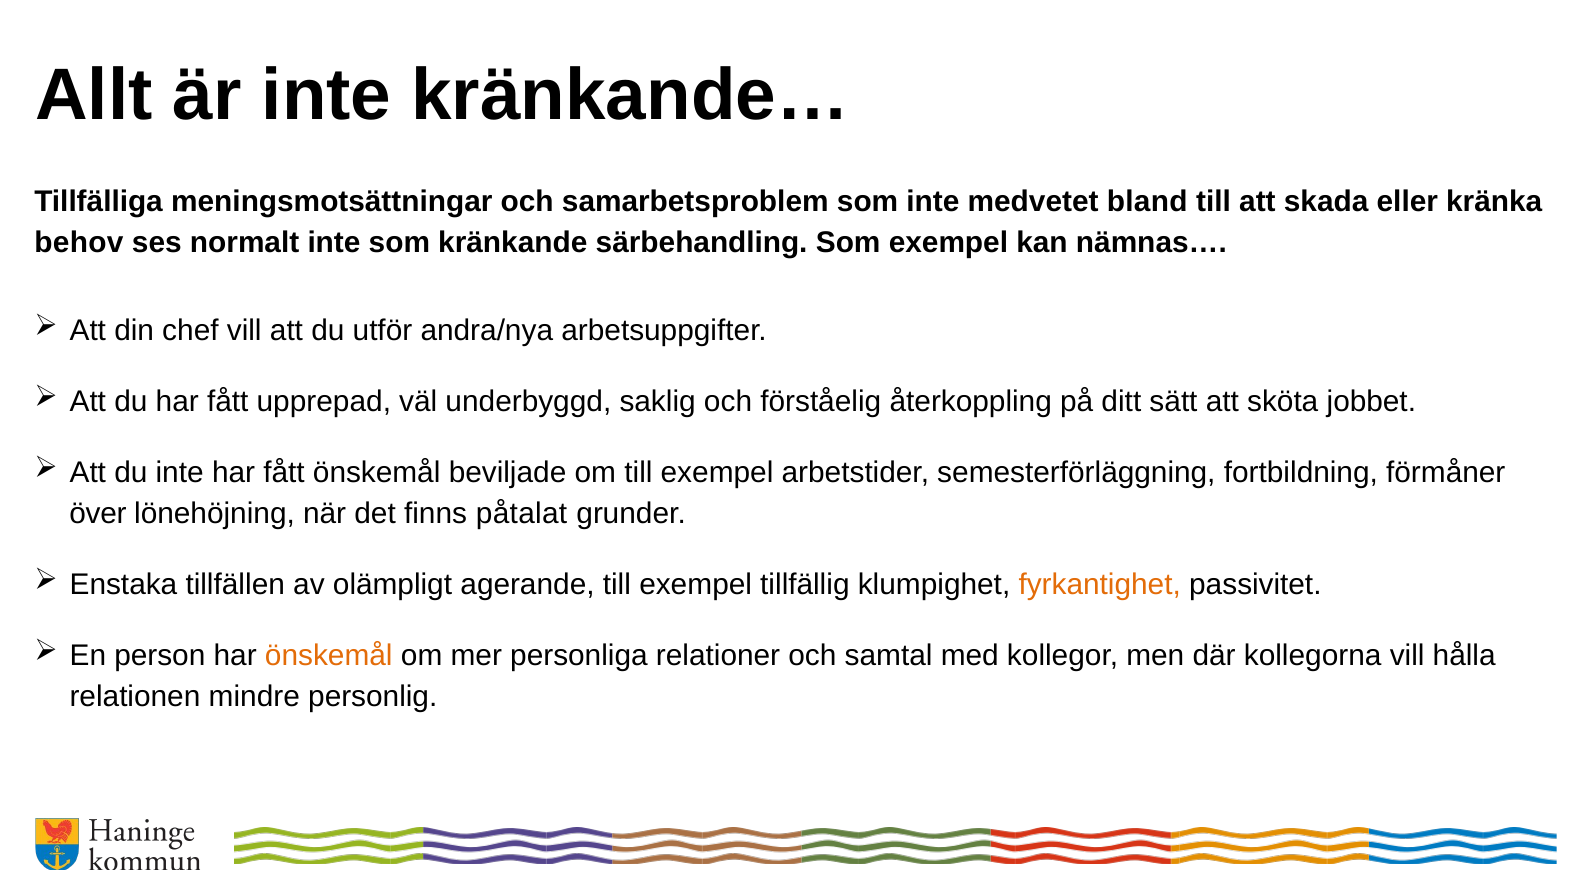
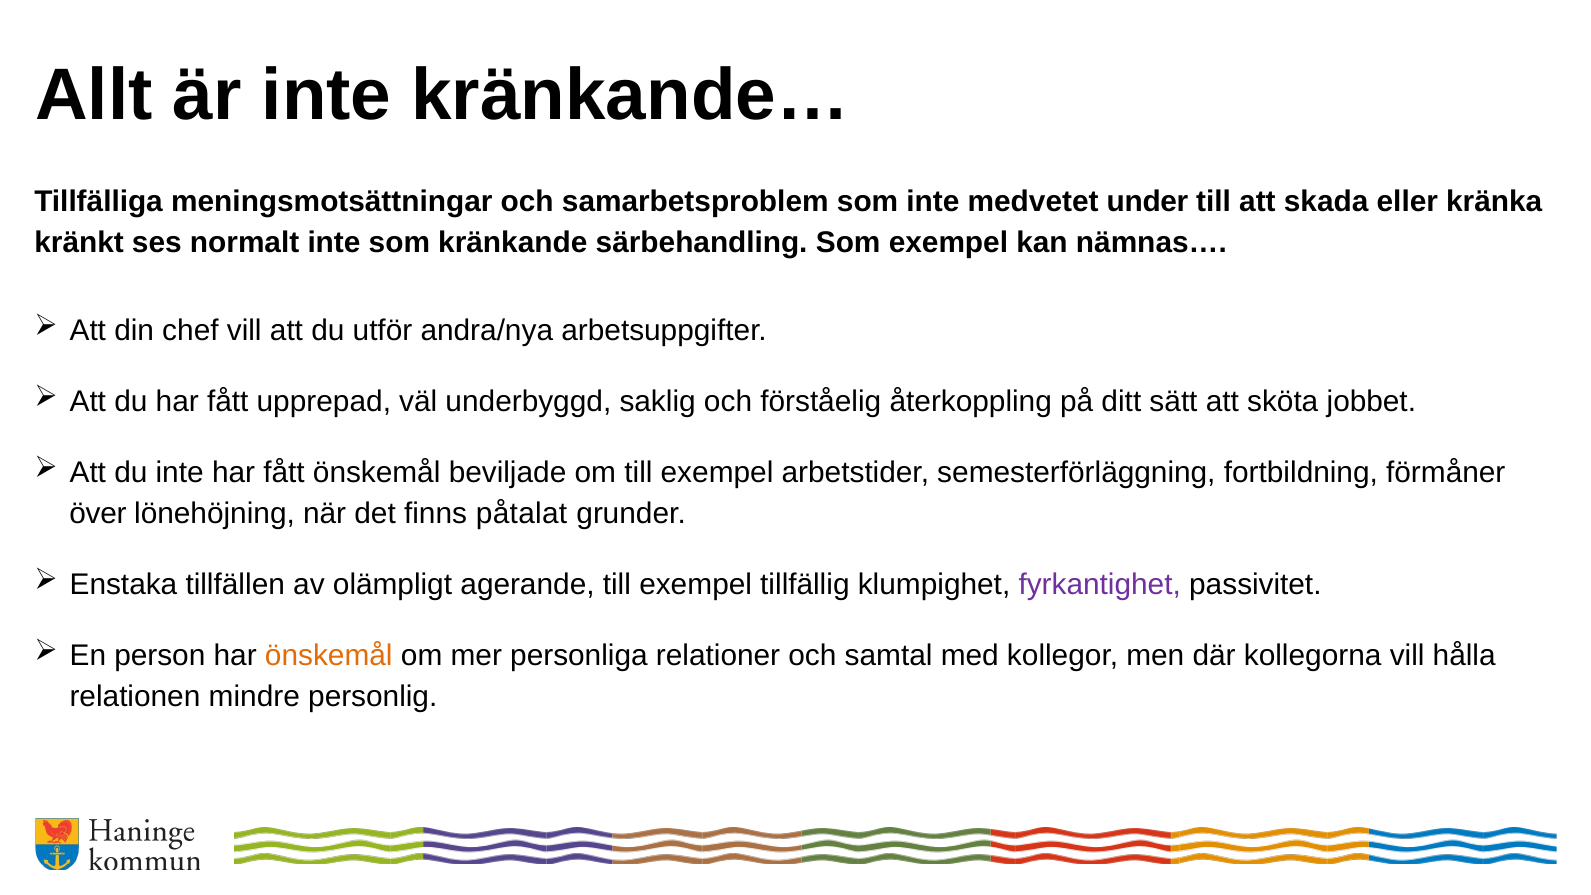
bland: bland -> under (1148, 202)
behov: behov -> kränkt (79, 243)
fyrkantighet colour: orange -> purple (1100, 585)
